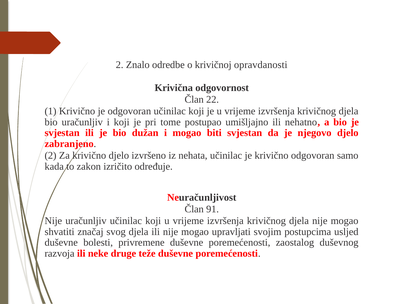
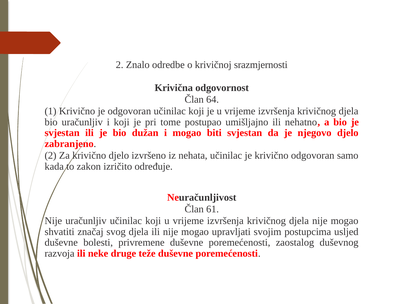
opravdanosti: opravdanosti -> srazmjernosti (261, 65)
22: 22 -> 64 (213, 100)
91: 91 -> 61 (213, 210)
